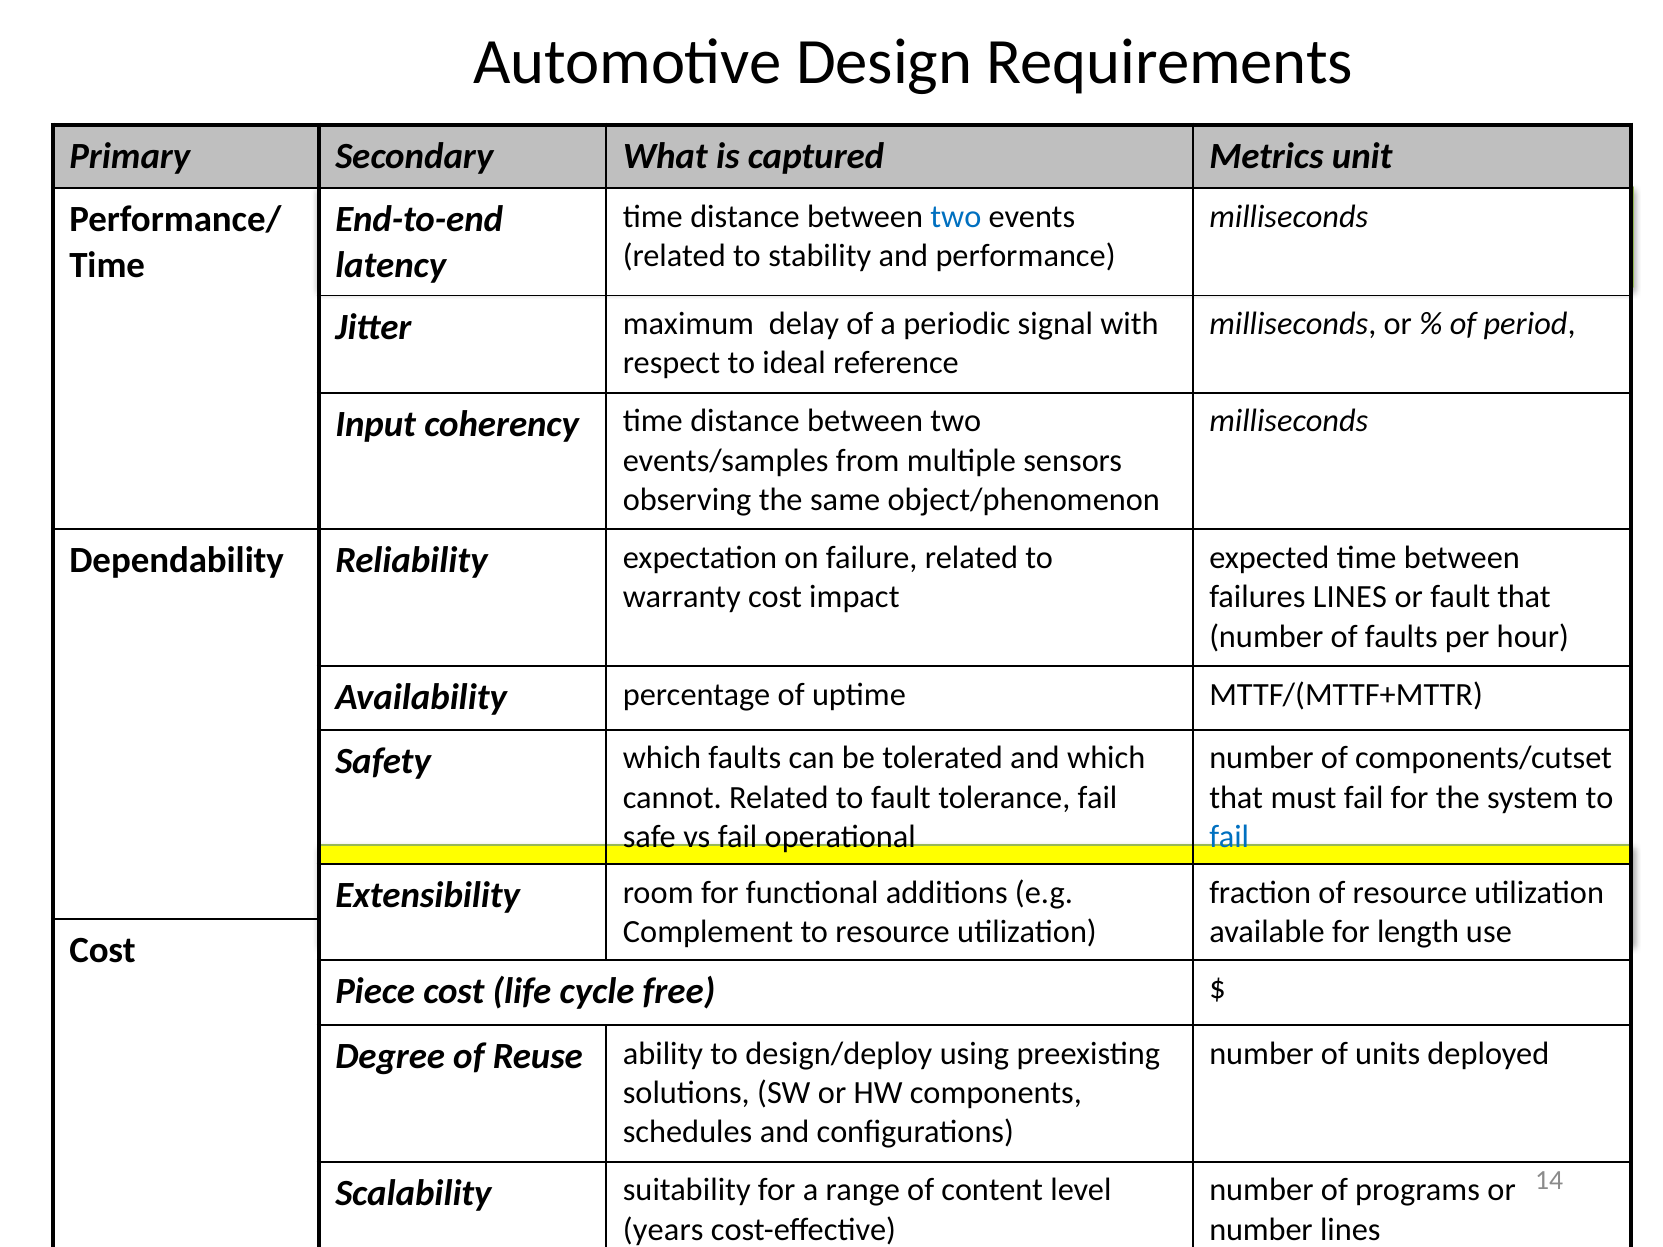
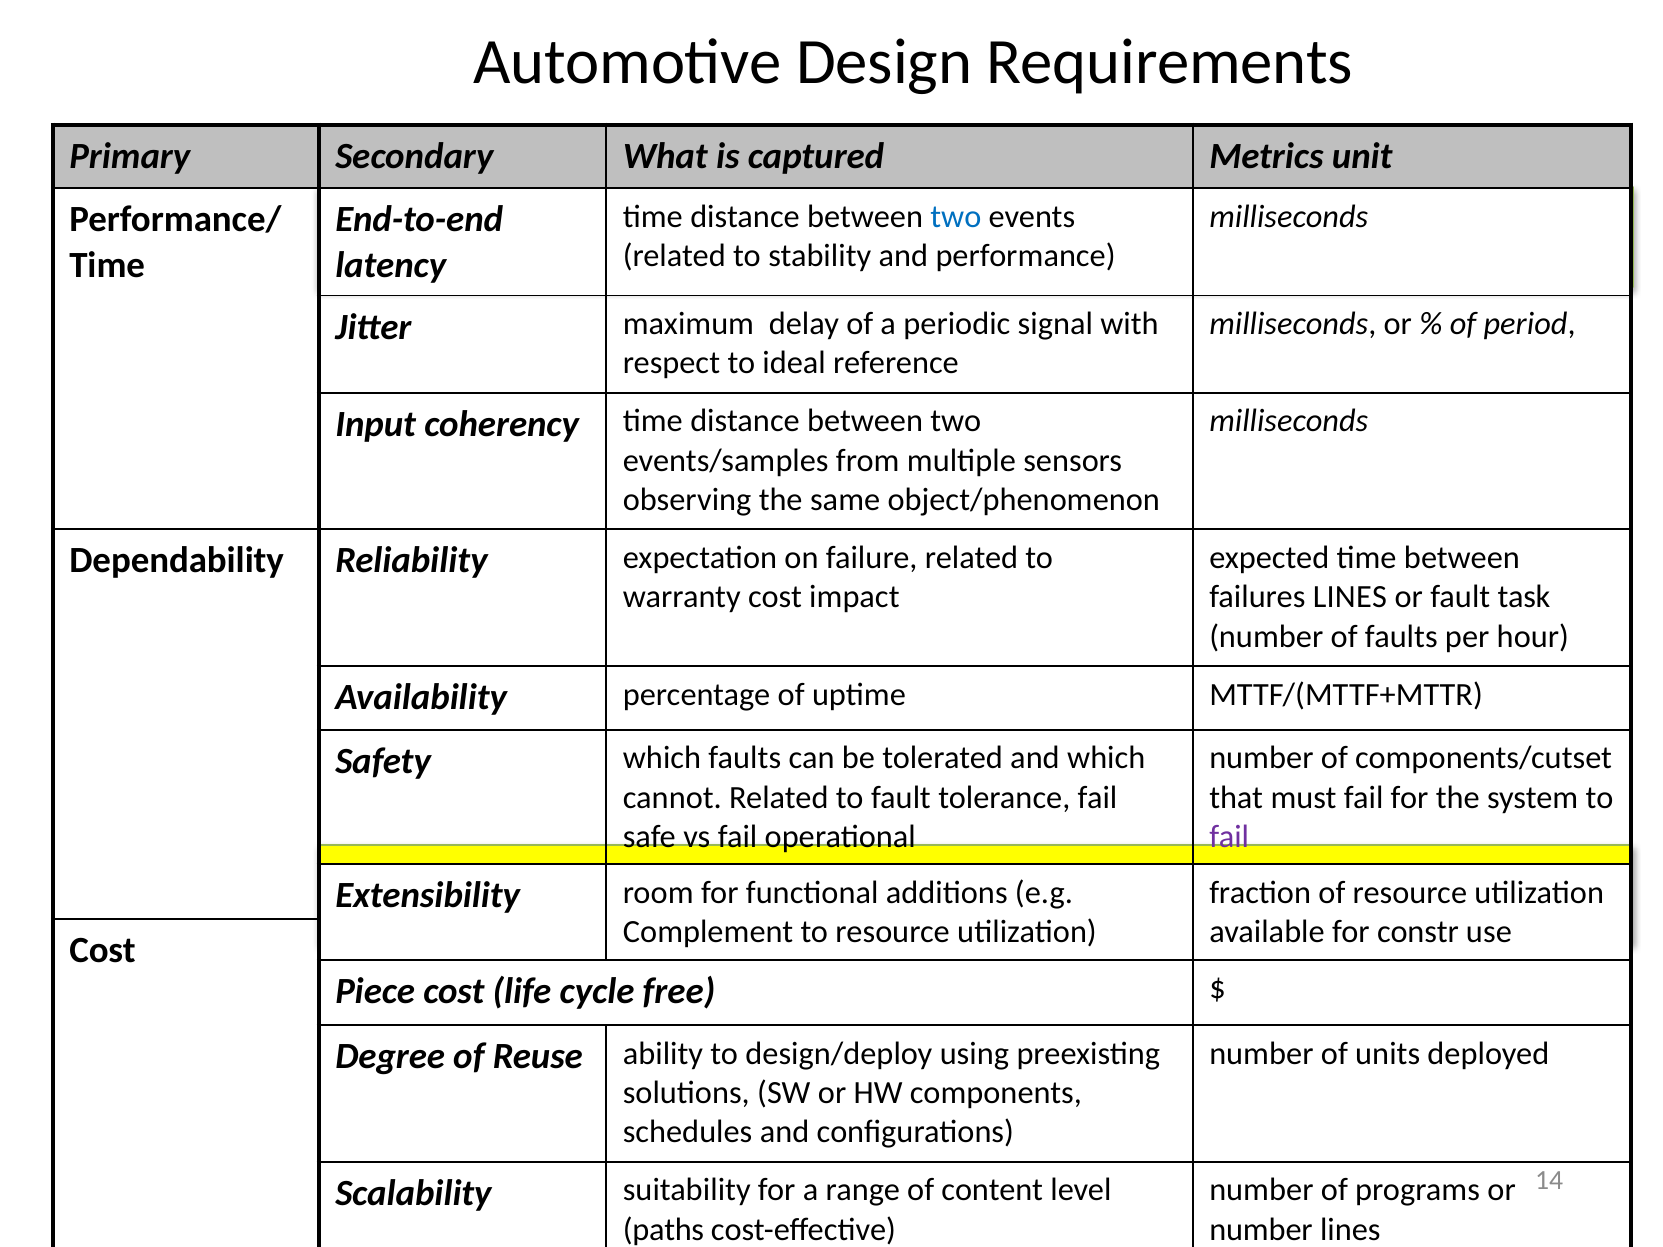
fault that: that -> task (1524, 597)
fail colour: blue -> purple (1229, 837)
length: length -> constr (1418, 932)
years: years -> paths (664, 1230)
